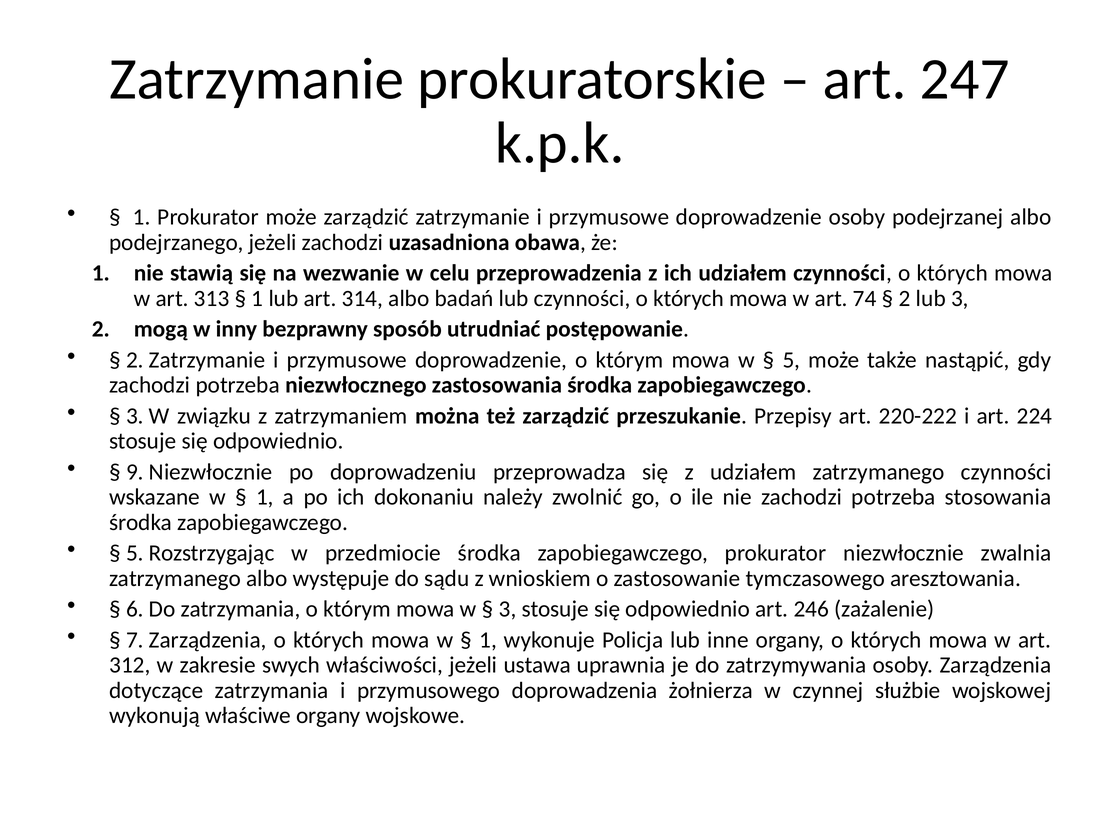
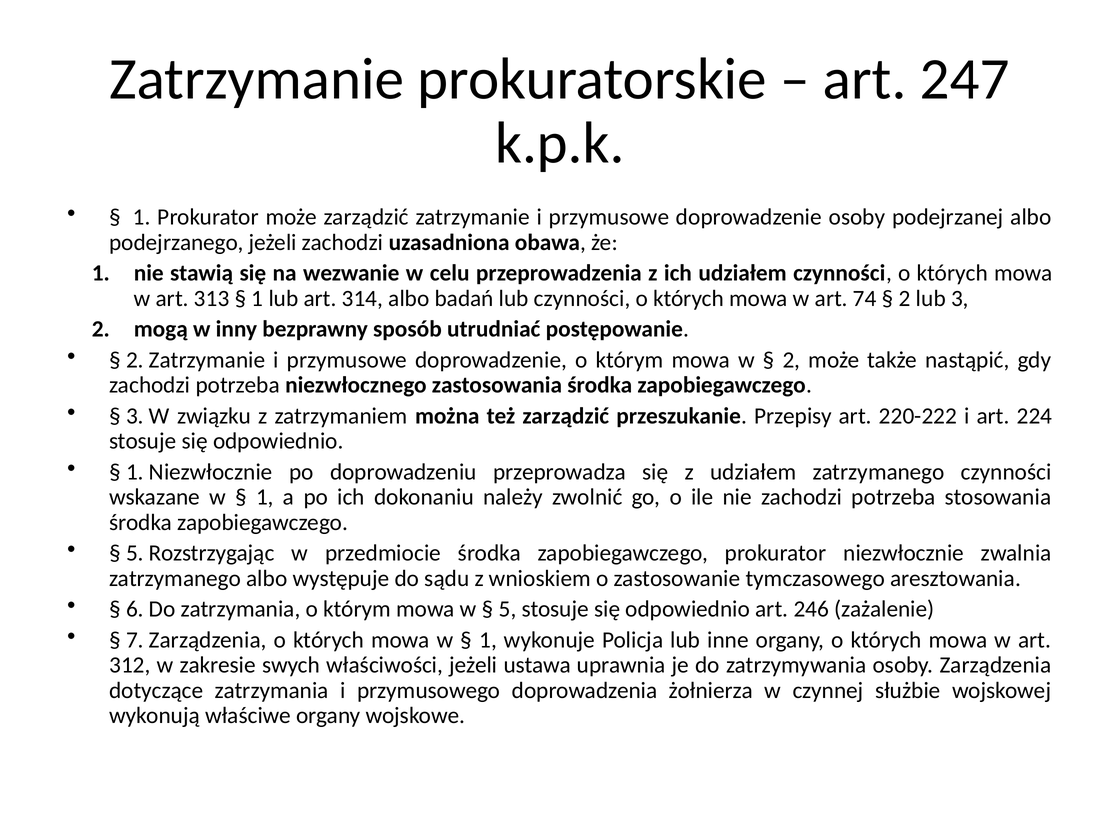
5: 5 -> 2 (791, 360)
9: 9 -> 1 (135, 472)
3: 3 -> 5 (507, 609)
